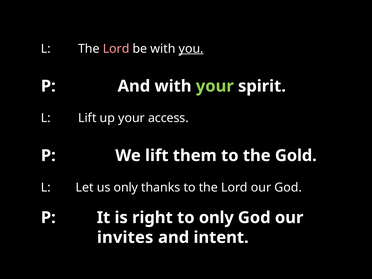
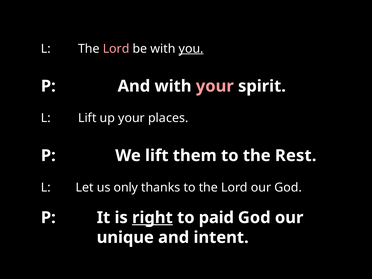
your colour: light green -> pink (215, 86)
access: access -> places (168, 118)
Gold: Gold -> Rest (296, 156)
right underline: none -> present (152, 218)
to only: only -> paid (216, 218)
invites: invites -> unique (125, 237)
